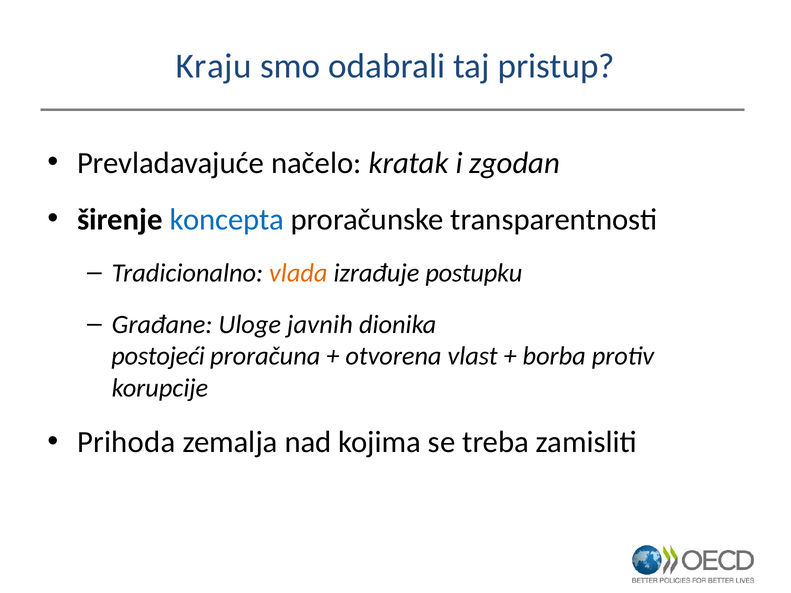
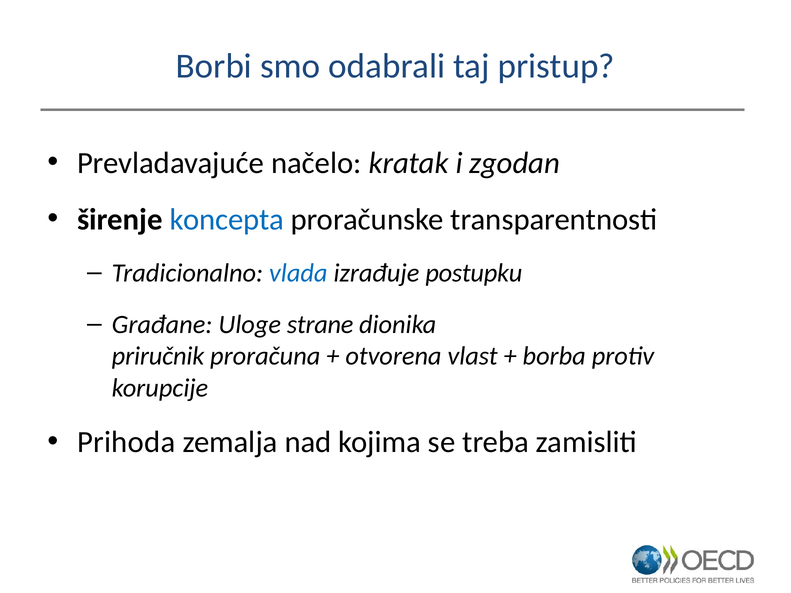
Kraju: Kraju -> Borbi (214, 66)
vlada colour: orange -> blue (298, 273)
javnih: javnih -> strane (320, 325)
postojeći: postojeći -> priručnik (158, 356)
